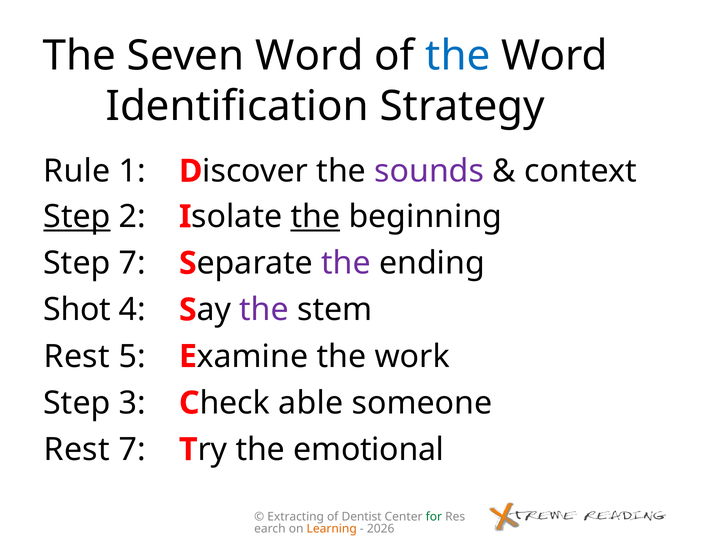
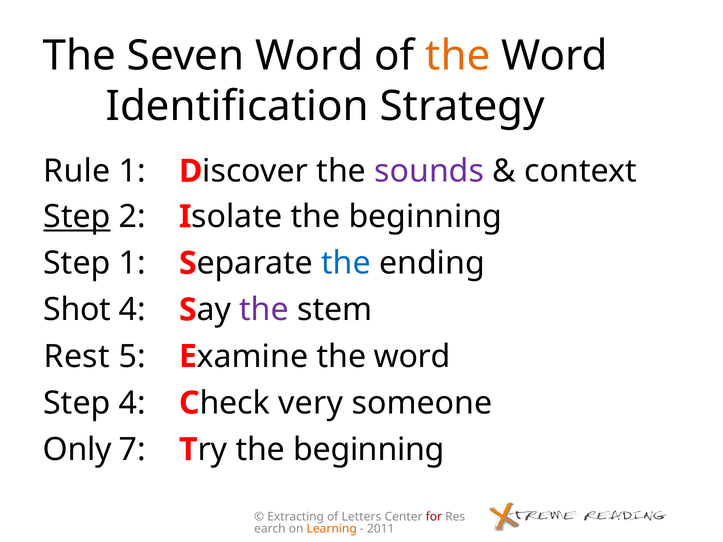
the colour: blue -> orange (458, 56)
the underline: present -> none (315, 217)
Step 7: 7 -> 1 (132, 263)
the colour: purple -> blue (346, 263)
work: work -> word (412, 357)
Step 3: 3 -> 4 (132, 403)
able: able -> very (311, 403)
Rest: Rest -> Only (77, 450)
emotional: emotional -> beginning (369, 450)
Dentist: Dentist -> Letters (361, 517)
for colour: green -> red (434, 517)
2026: 2026 -> 2011 (381, 529)
